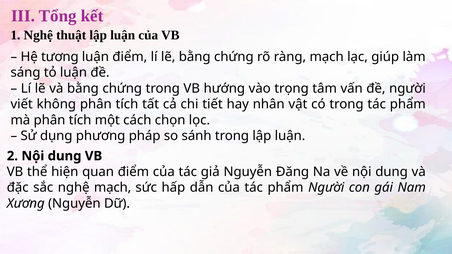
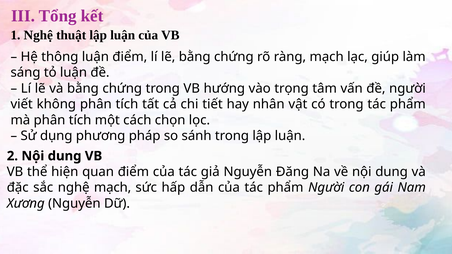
tương: tương -> thông (60, 57)
